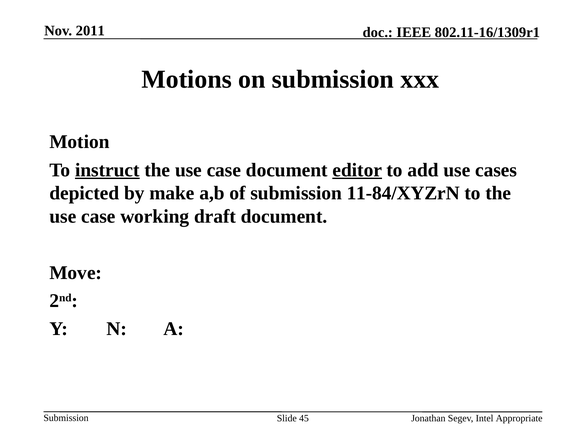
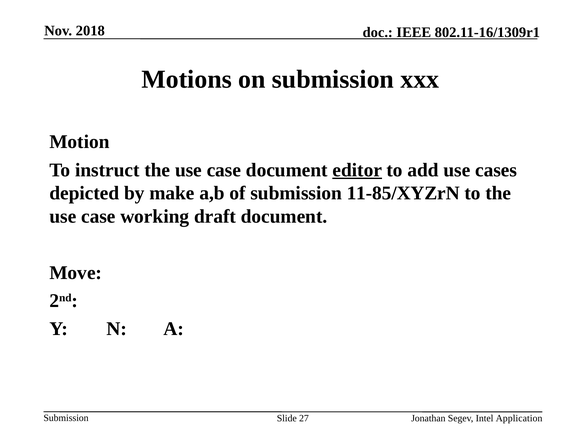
2011: 2011 -> 2018 (90, 31)
instruct underline: present -> none (107, 170)
11-84/XYZrN: 11-84/XYZrN -> 11-85/XYZrN (403, 193)
45: 45 -> 27 (304, 418)
Appropriate: Appropriate -> Application (519, 418)
